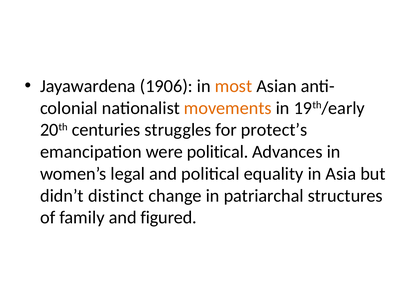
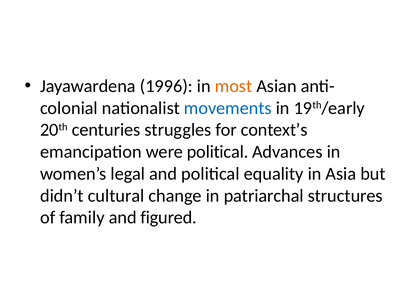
1906: 1906 -> 1996 (166, 86)
movements colour: orange -> blue (228, 108)
protect’s: protect’s -> context’s (274, 130)
distinct: distinct -> cultural (116, 196)
